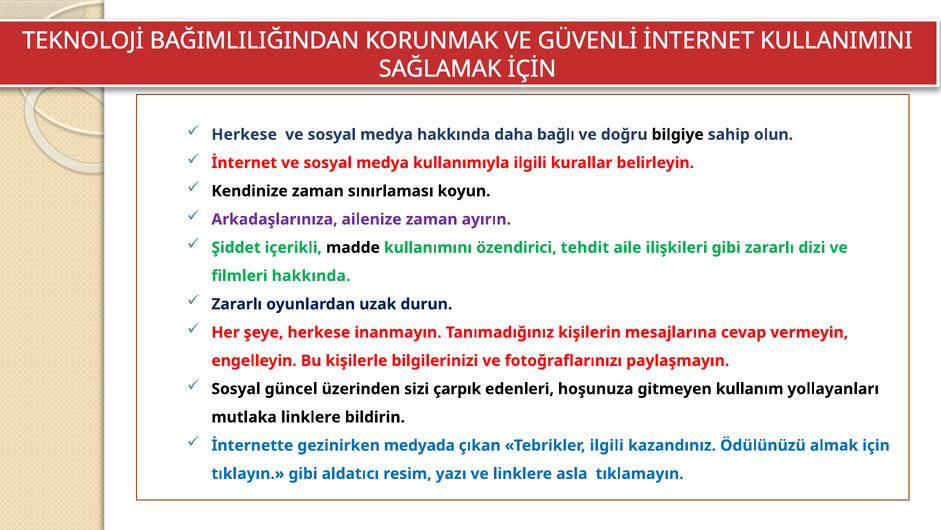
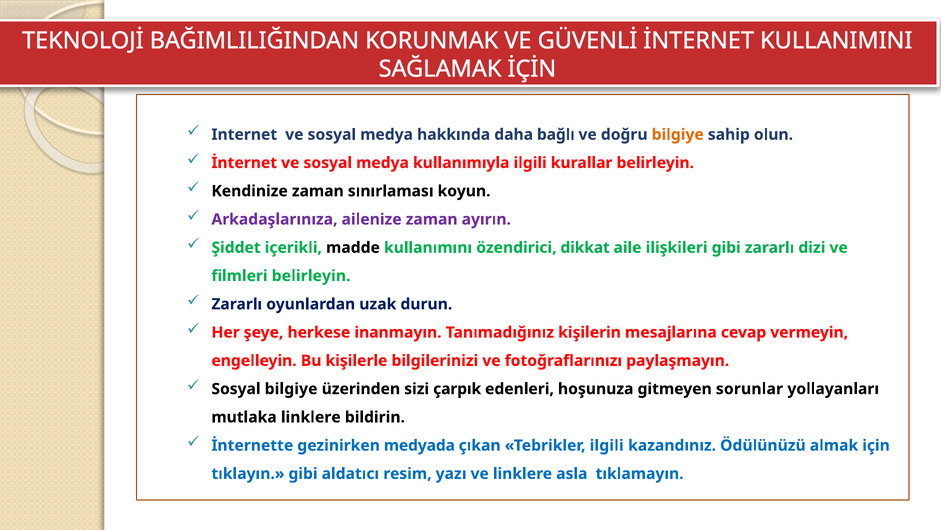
Herkese: Herkese -> Internet (244, 134)
bilgiye colour: black -> orange (678, 134)
tehdit: tehdit -> dikkat (585, 247)
filmleri hakkında: hakkında -> belirleyin (311, 276)
Sosyal güncel: güncel -> bilgiye (291, 388)
kullanım: kullanım -> sorunlar (749, 388)
